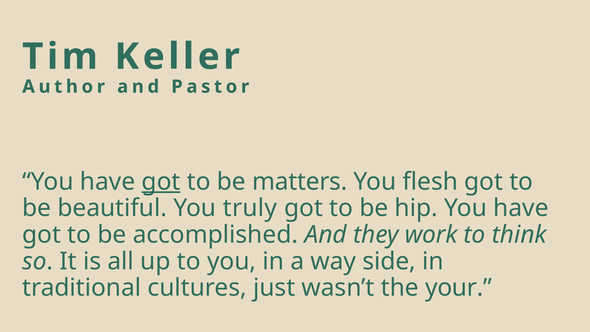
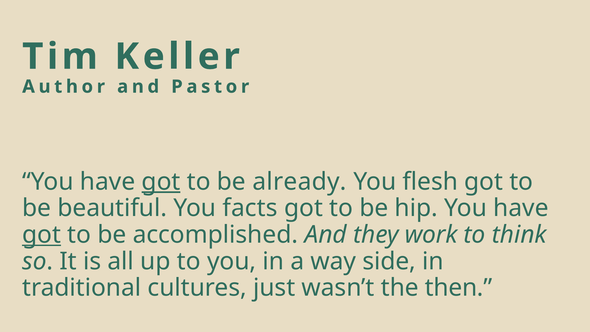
matters: matters -> already (300, 181)
truly: truly -> facts (250, 208)
got underline: none -> present (42, 235)
your: your -> then (459, 288)
